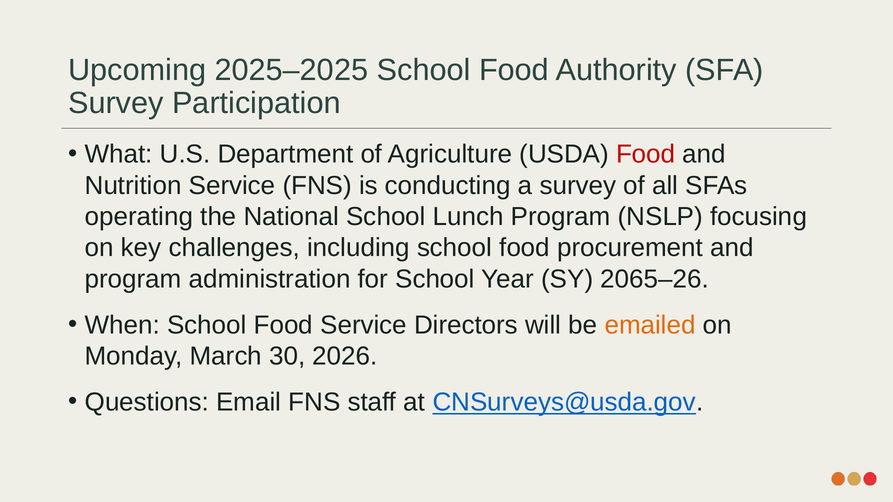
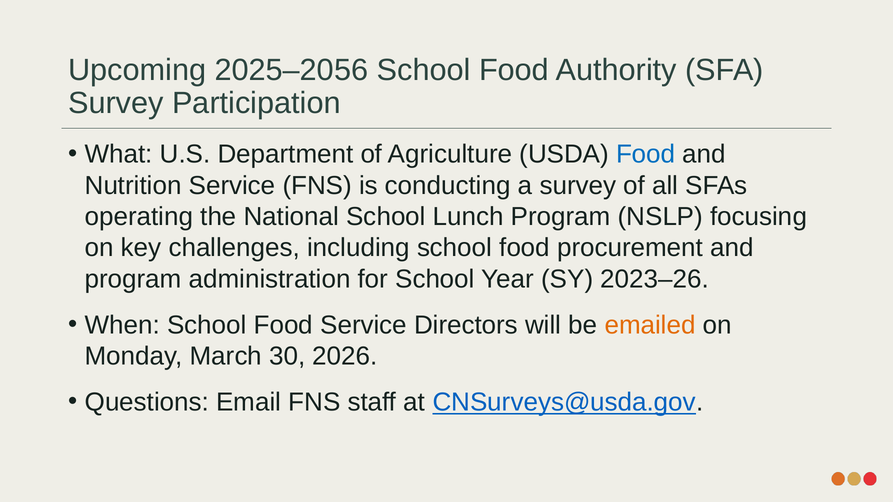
2025–2025: 2025–2025 -> 2025–2056 (291, 70)
Food colour: red -> blue (646, 154)
2065–26: 2065–26 -> 2023–26 (655, 279)
